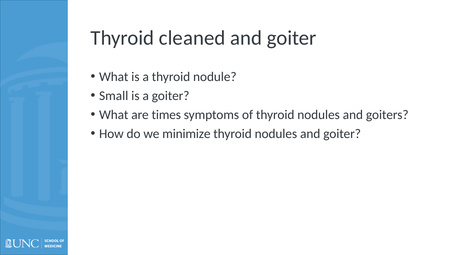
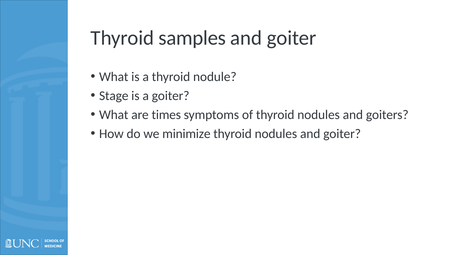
cleaned: cleaned -> samples (192, 38)
Small: Small -> Stage (114, 96)
